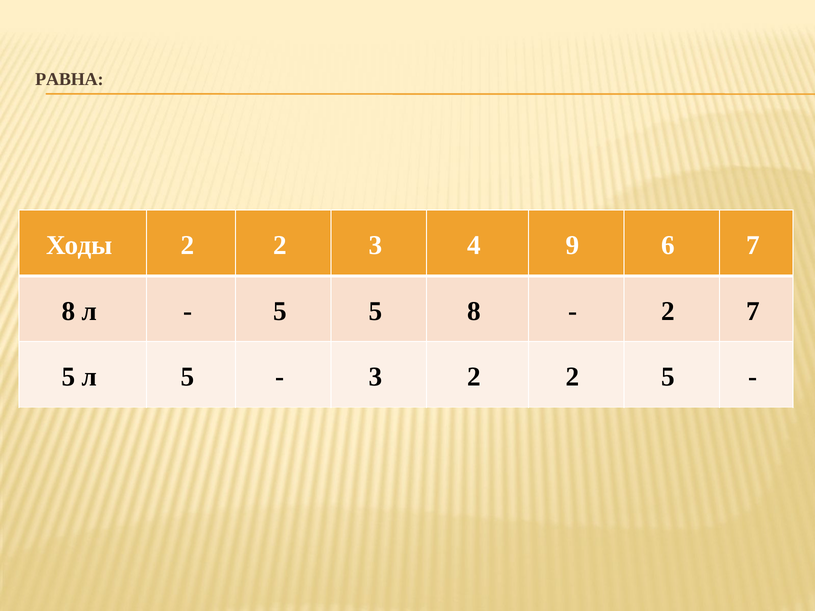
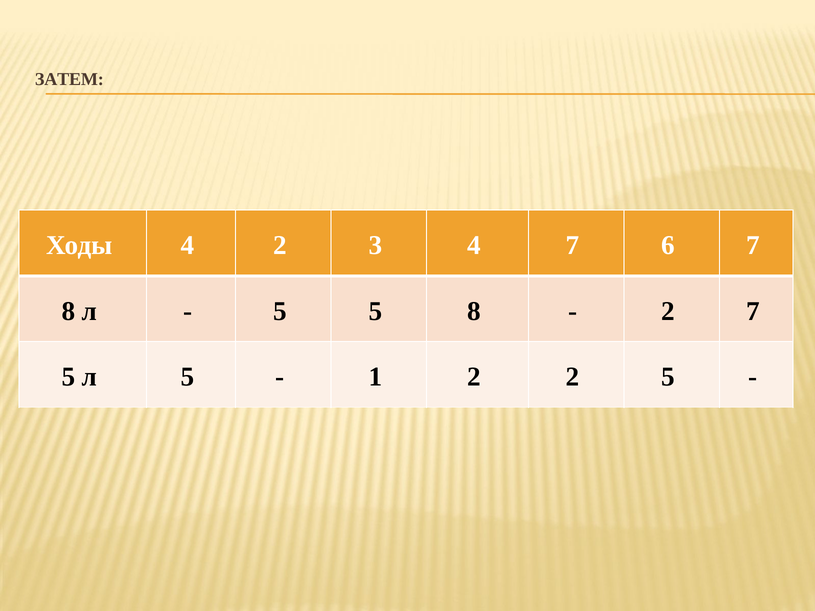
РАВНА: РАВНА -> ЗАТЕМ (69, 79)
Ходы 2: 2 -> 4 (188, 245)
4 9: 9 -> 7 (573, 245)
3: 3 -> 1 (375, 377)
